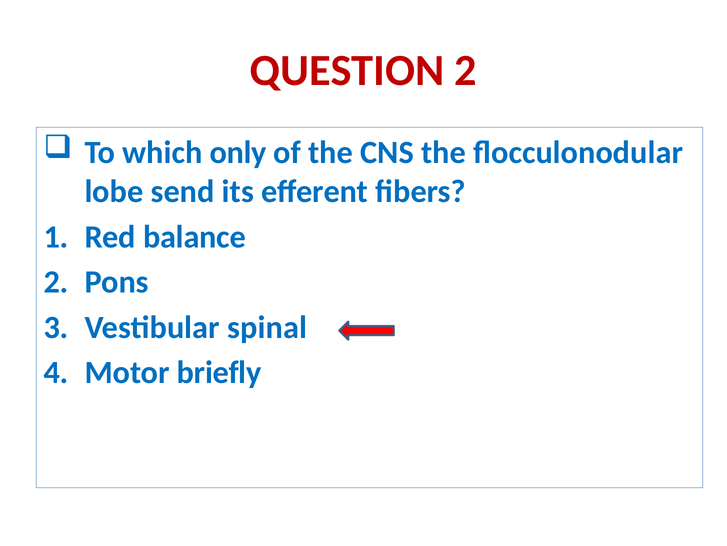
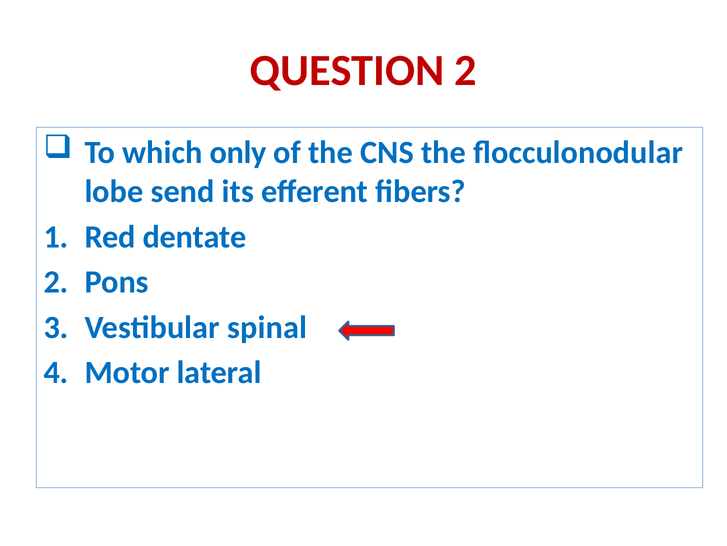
balance: balance -> dentate (195, 237)
briefly: briefly -> lateral (219, 372)
